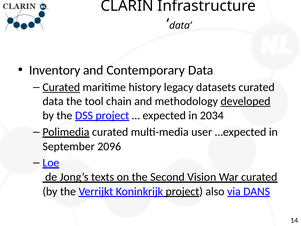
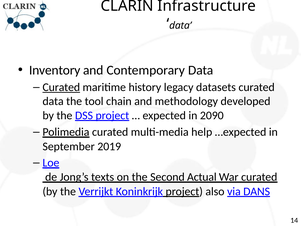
developed underline: present -> none (246, 101)
2034: 2034 -> 2090 (212, 115)
user: user -> help (202, 132)
2096: 2096 -> 2019 (109, 146)
Vision: Vision -> Actual (202, 177)
